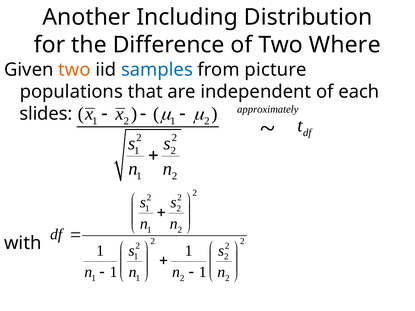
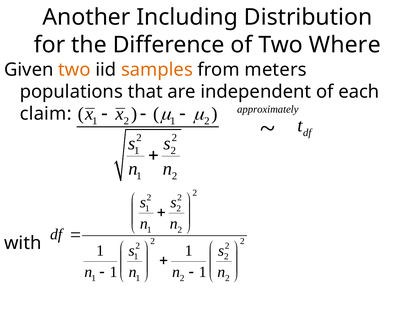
samples colour: blue -> orange (157, 70)
picture: picture -> meters (276, 70)
slides: slides -> claim (46, 114)
